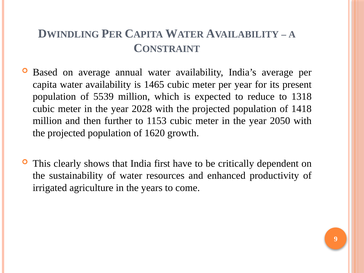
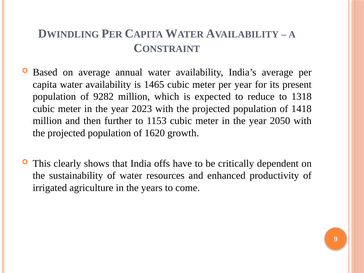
5539: 5539 -> 9282 (103, 97)
2028: 2028 -> 2023 (142, 109)
first: first -> offs (162, 163)
